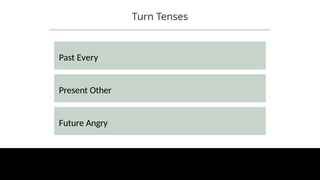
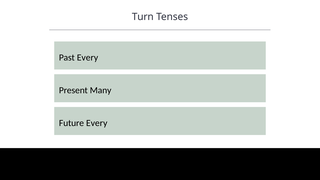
Other: Other -> Many (101, 90)
Future Angry: Angry -> Every (97, 123)
